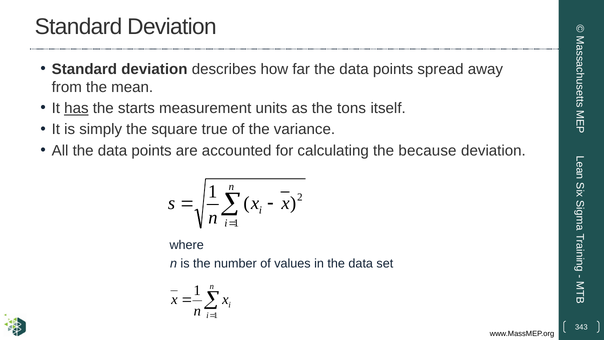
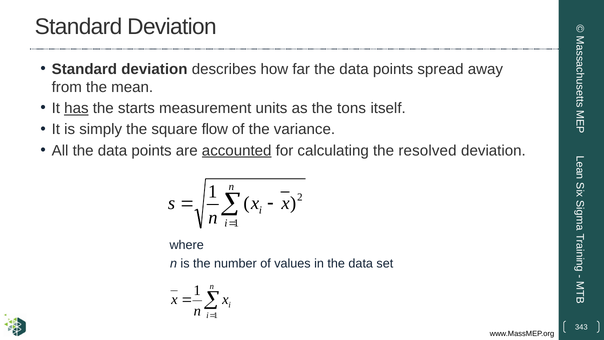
true: true -> flow (215, 129)
accounted underline: none -> present (237, 151)
because: because -> resolved (427, 151)
